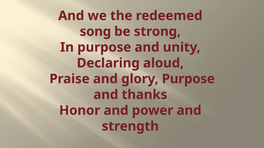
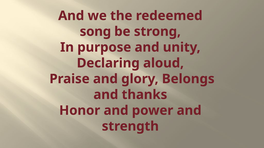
glory Purpose: Purpose -> Belongs (188, 79)
